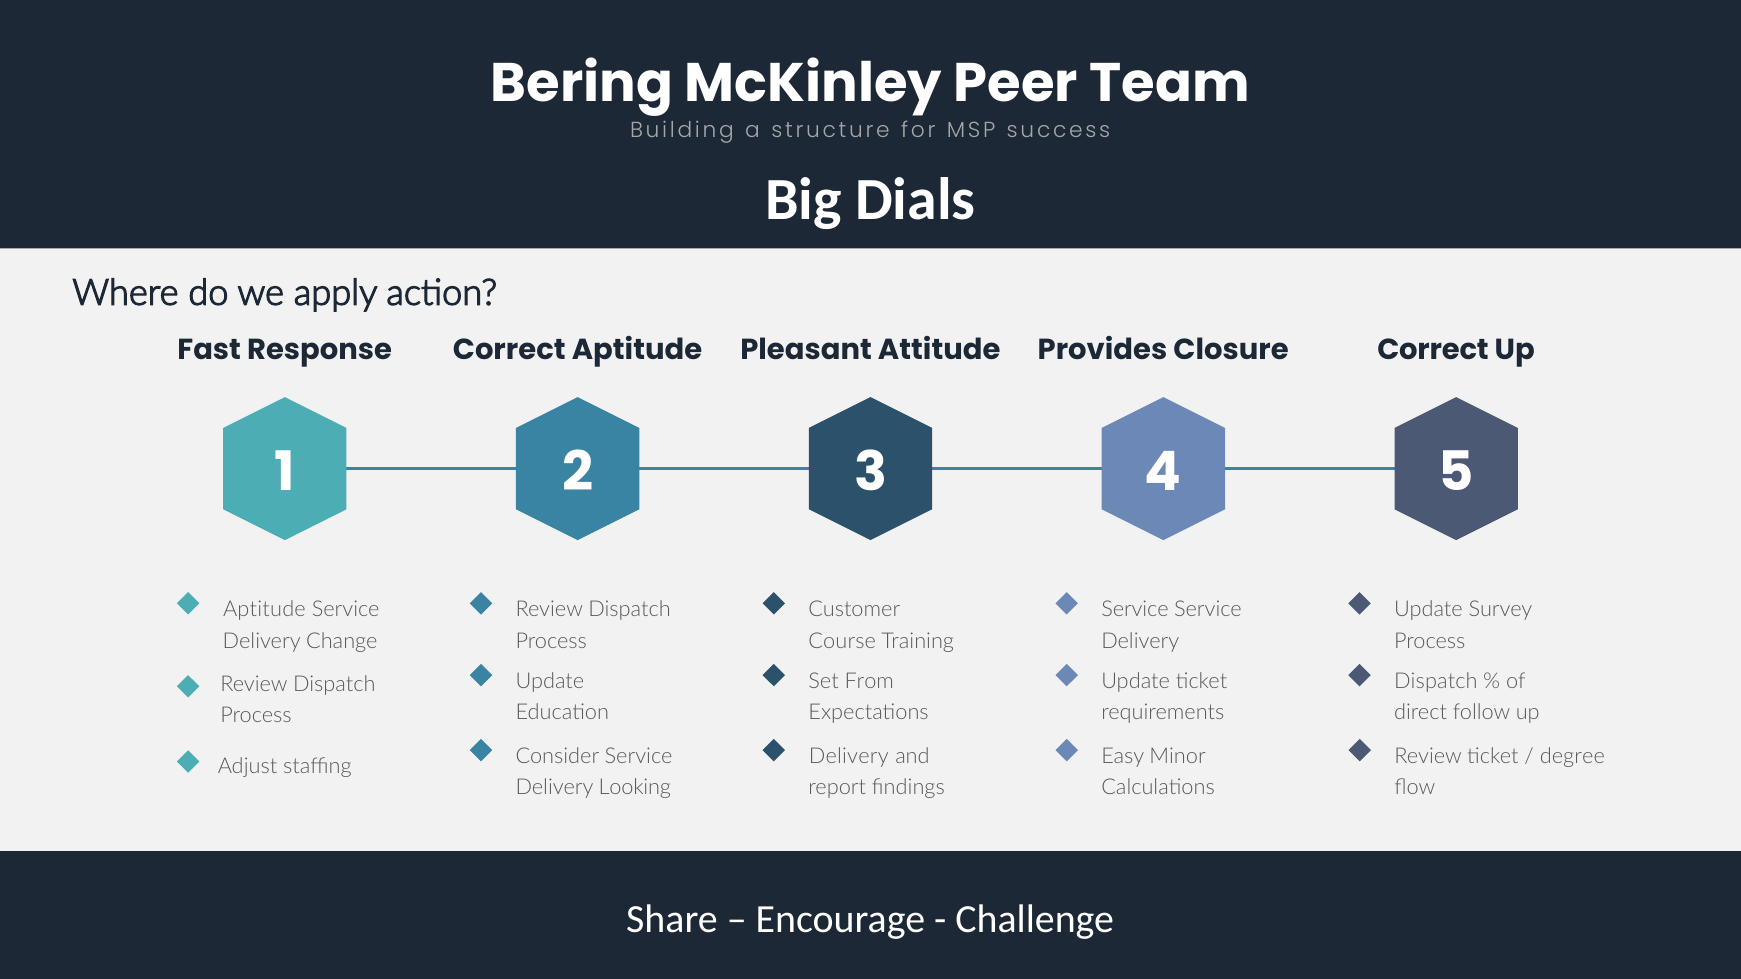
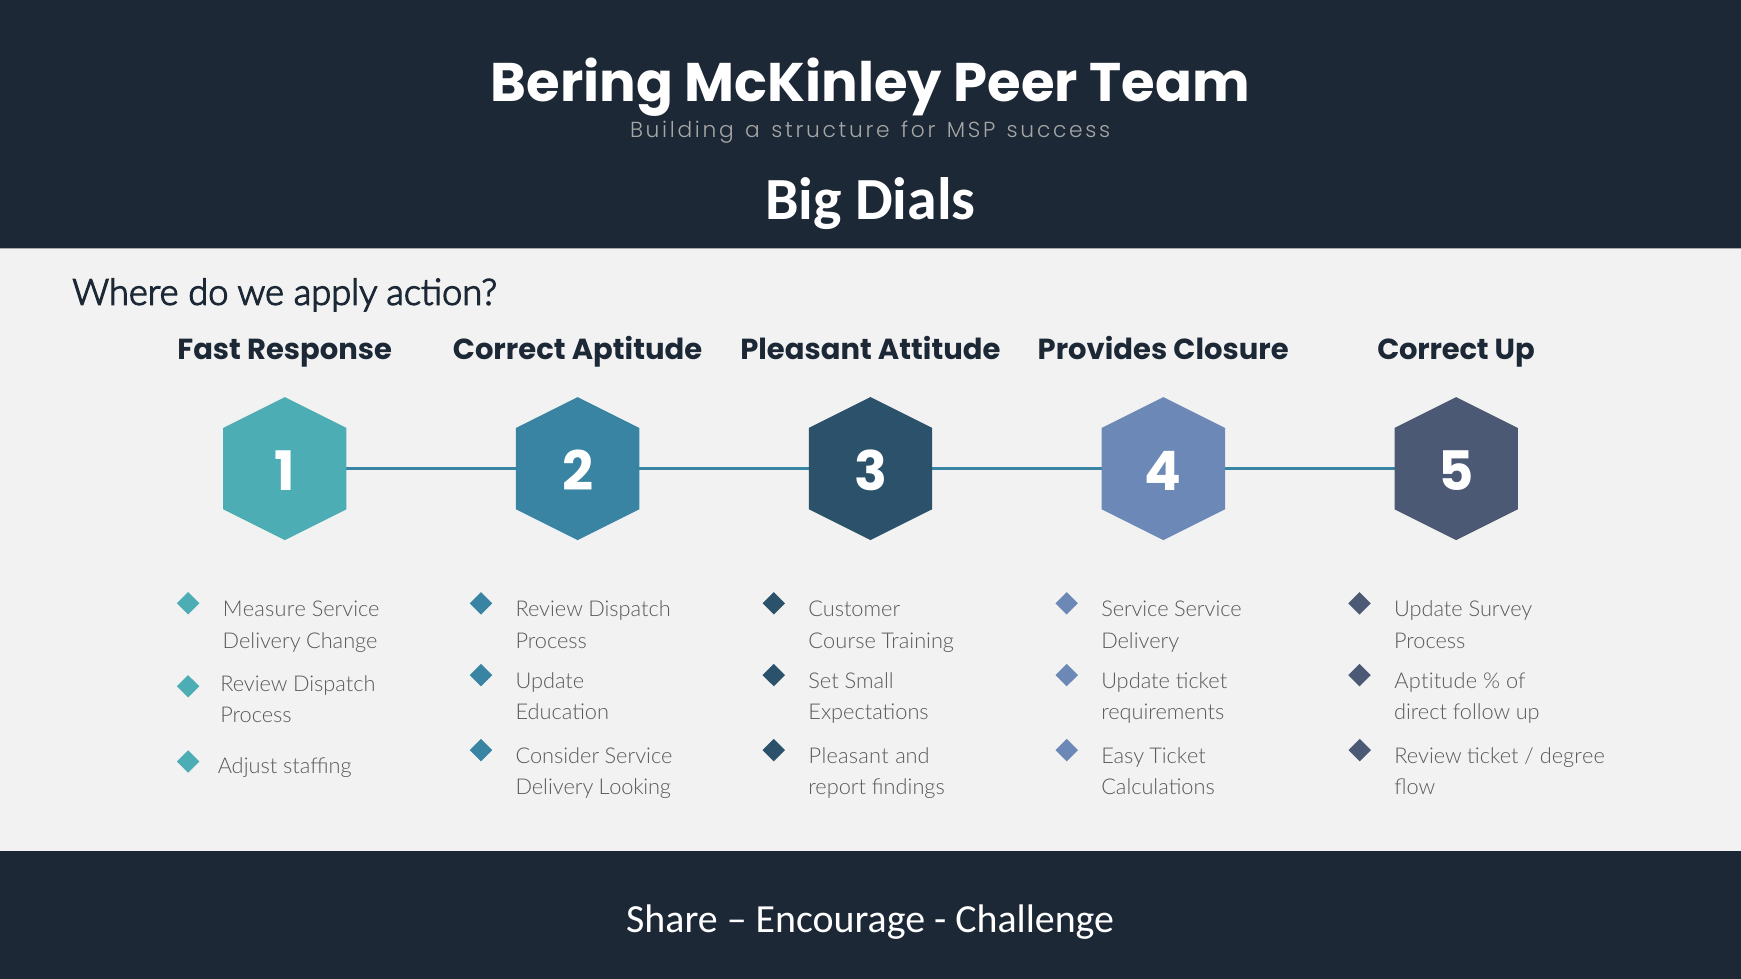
Aptitude: Aptitude -> Measure (264, 609)
From: From -> Small (869, 681)
Dispatch: Dispatch -> Aptitude (1436, 681)
Delivery: Delivery -> Pleasant (849, 756)
Easy Minor: Minor -> Ticket (1178, 756)
